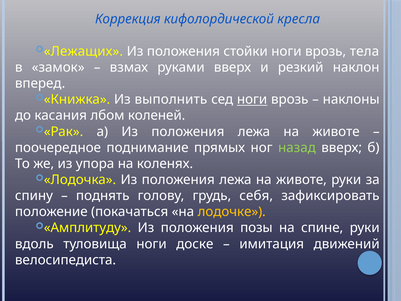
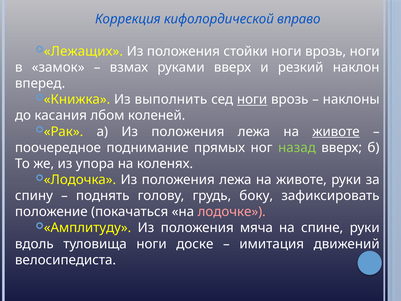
кресла: кресла -> вправо (299, 19)
врозь тела: тела -> ноги (365, 51)
животе underline: none -> present (336, 131)
себя: себя -> боку (256, 196)
лодочке colour: yellow -> pink (232, 212)
позы: позы -> мяча (256, 228)
